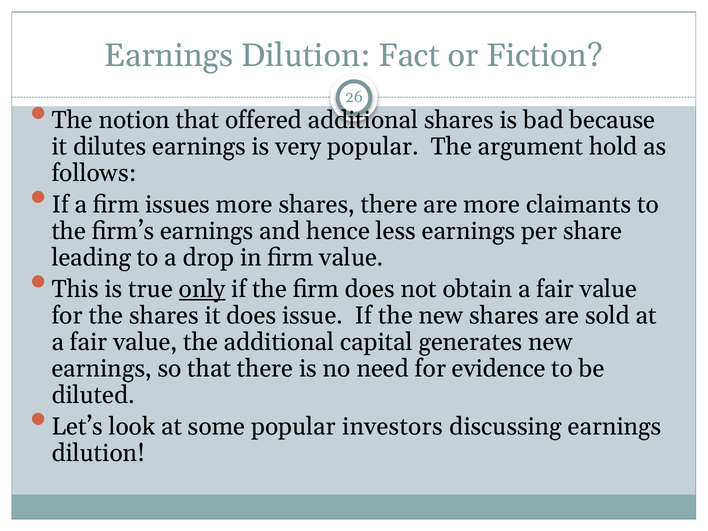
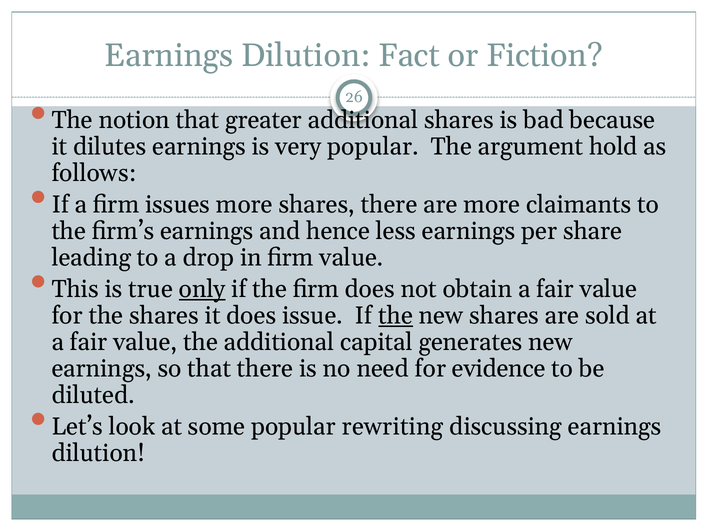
offered: offered -> greater (264, 120)
the underline: none -> present (396, 316)
investors: investors -> rewriting (393, 426)
